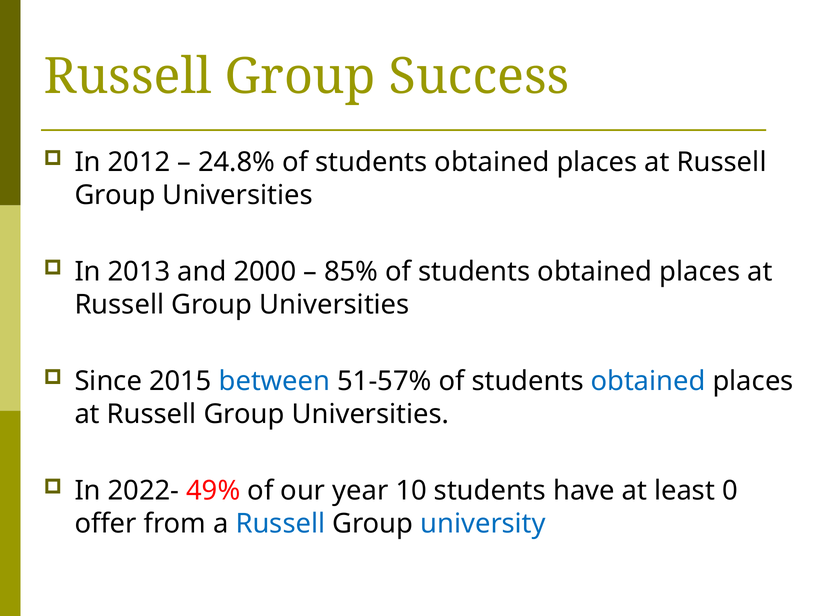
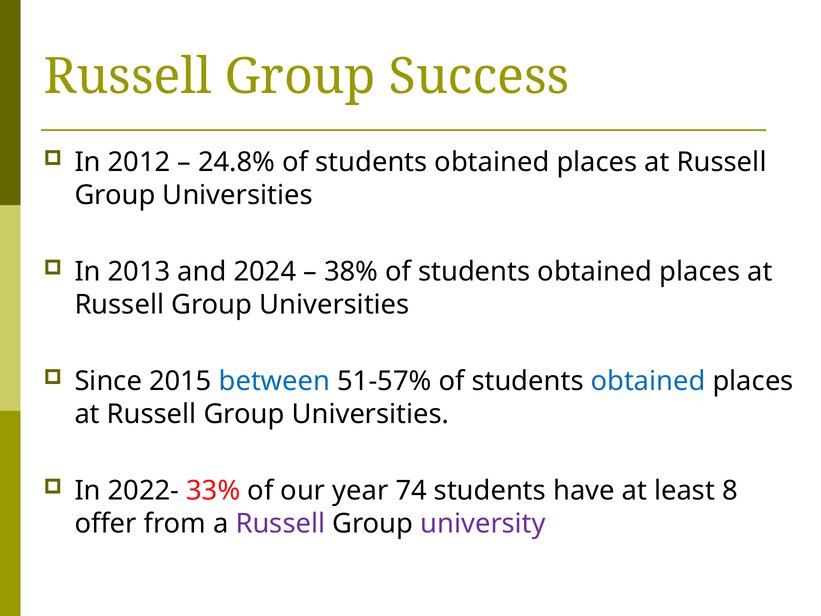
2000: 2000 -> 2024 (265, 272)
85%: 85% -> 38% (351, 272)
49%: 49% -> 33% (213, 491)
10: 10 -> 74 (411, 491)
0: 0 -> 8 (730, 491)
Russell colour: blue -> purple (280, 523)
university colour: blue -> purple (483, 523)
